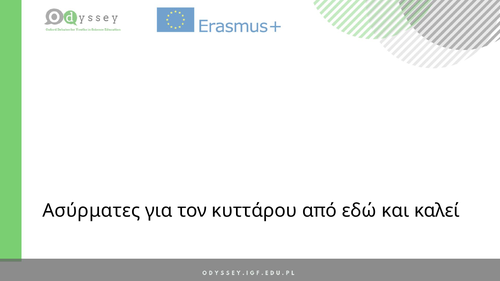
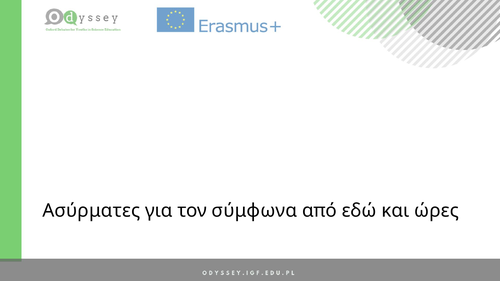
κυττάρου: κυττάρου -> σύμφωνα (254, 211)
καλεί: καλεί -> ώρες (437, 211)
